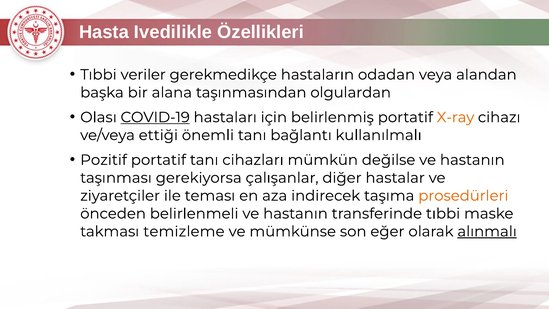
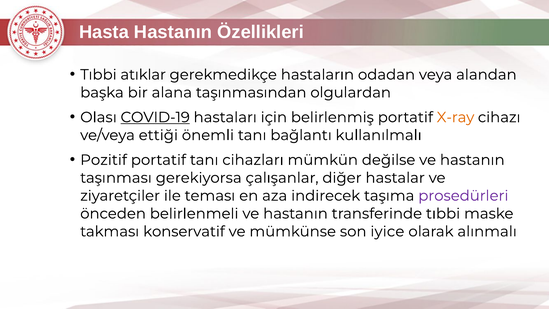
Hasta Ivedilikle: Ivedilikle -> Hastanın (173, 32)
veriler: veriler -> atıklar (143, 75)
prosedürleri colour: orange -> purple (463, 196)
temizleme: temizleme -> konservatif (184, 231)
eğer: eğer -> iyice (387, 231)
alınmalı underline: present -> none (487, 231)
